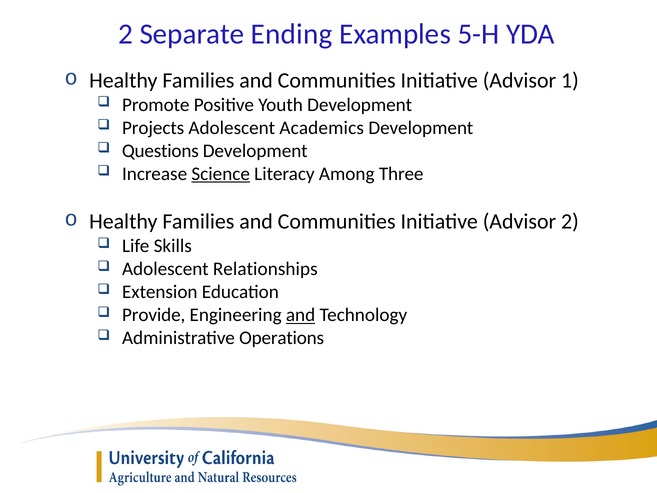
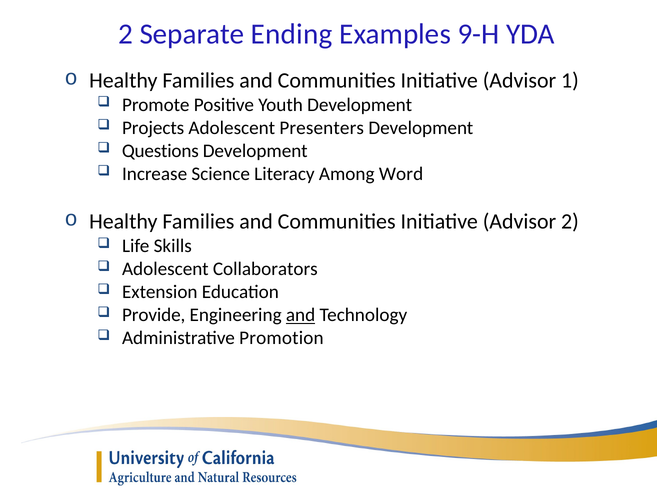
5-H: 5-H -> 9-H (479, 34)
Academics: Academics -> Presenters (322, 128)
Science underline: present -> none (221, 174)
Three: Three -> Word (401, 174)
Relationships: Relationships -> Collaborators (265, 269)
Operations: Operations -> Promotion (281, 338)
